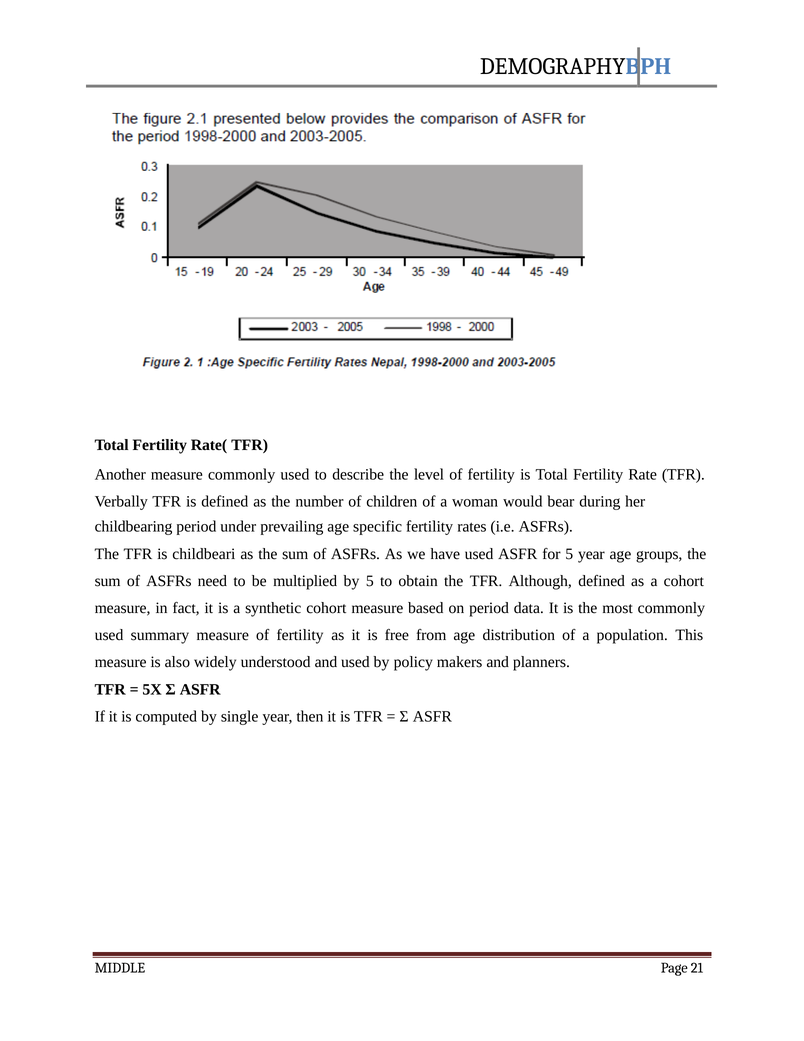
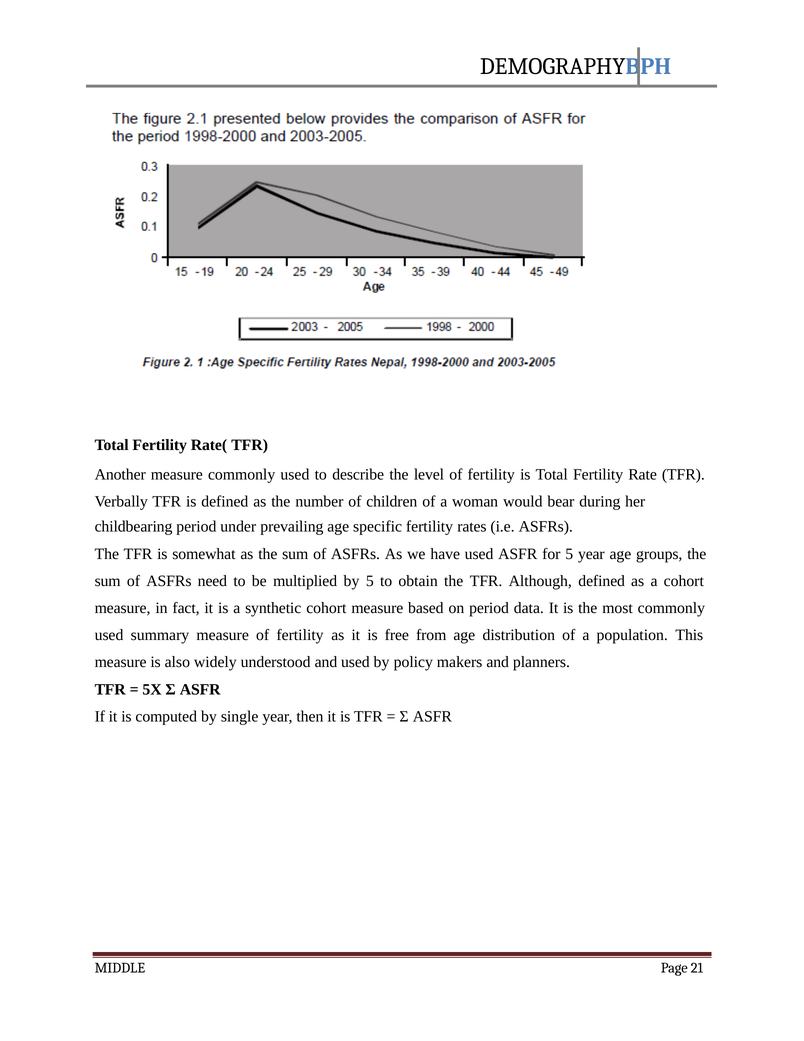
childbeari: childbeari -> somewhat (204, 554)
